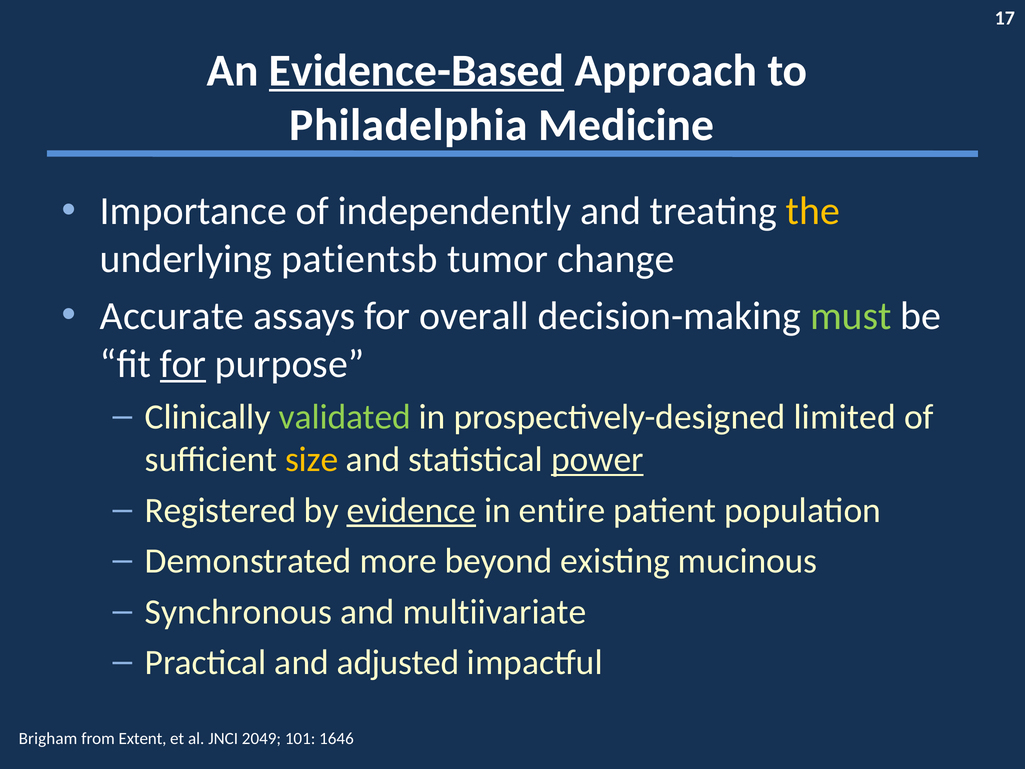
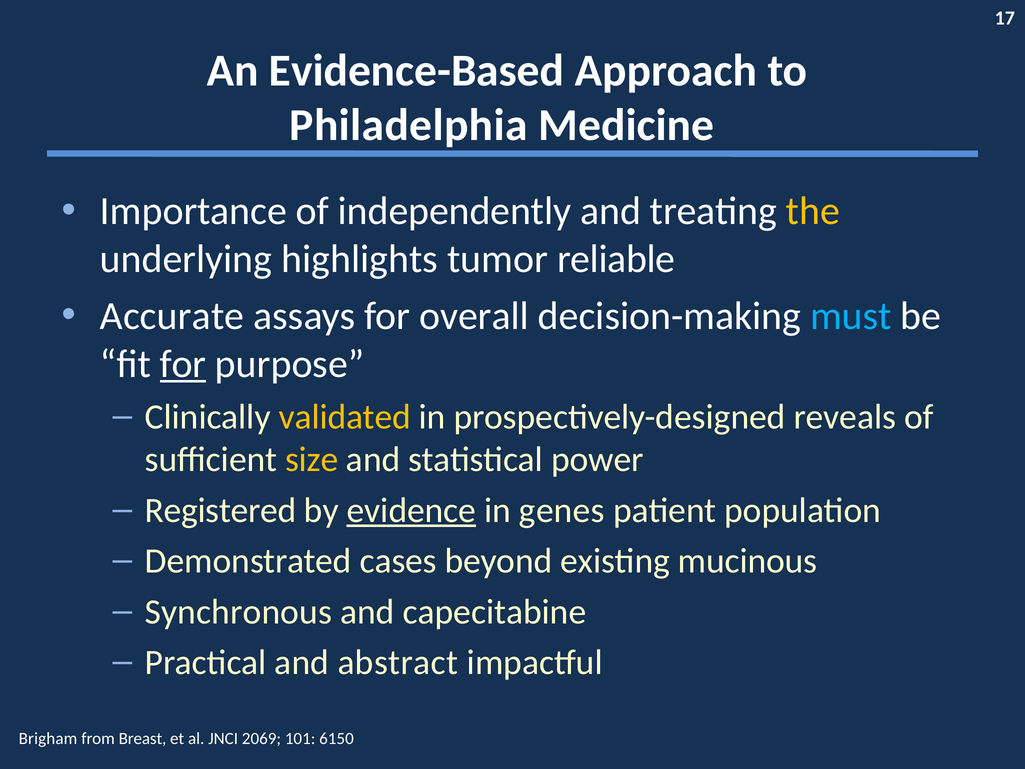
Evidence-Based underline: present -> none (417, 71)
patientsb: patientsb -> highlights (360, 259)
change: change -> reliable (616, 259)
must colour: light green -> light blue (851, 316)
validated colour: light green -> yellow (345, 417)
limited: limited -> reveals (845, 417)
power underline: present -> none (597, 460)
entire: entire -> genes (562, 510)
more: more -> cases (398, 561)
multiivariate: multiivariate -> capecitabine (494, 612)
adjusted: adjusted -> abstract (398, 662)
Extent: Extent -> Breast (142, 738)
2049: 2049 -> 2069 (261, 738)
1646: 1646 -> 6150 (336, 738)
